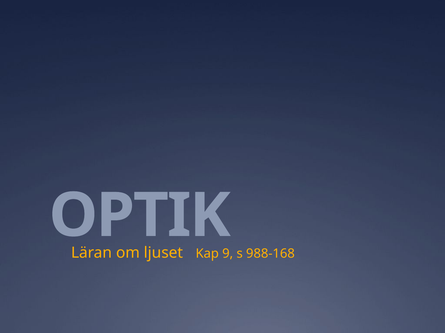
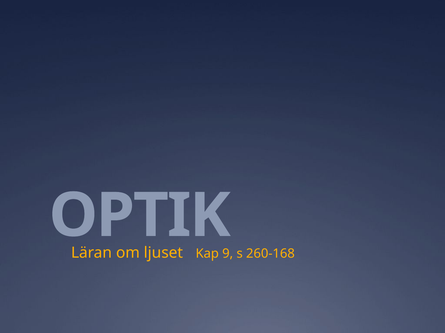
988-168: 988-168 -> 260-168 (270, 254)
